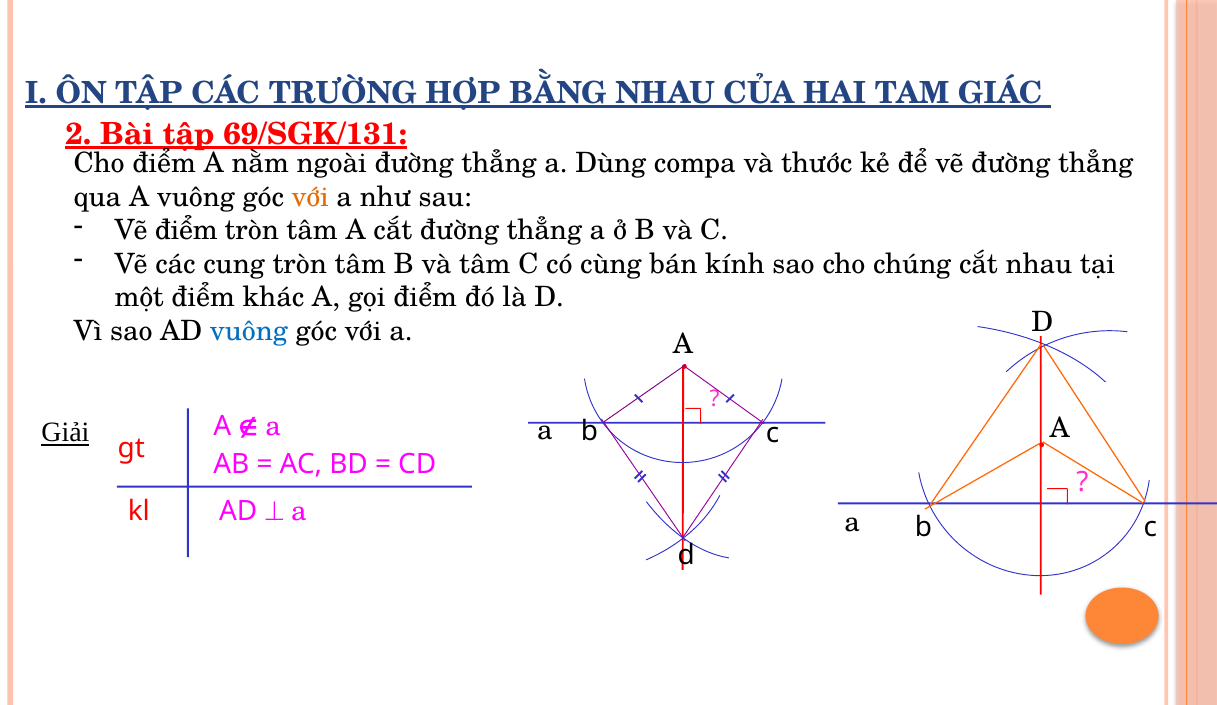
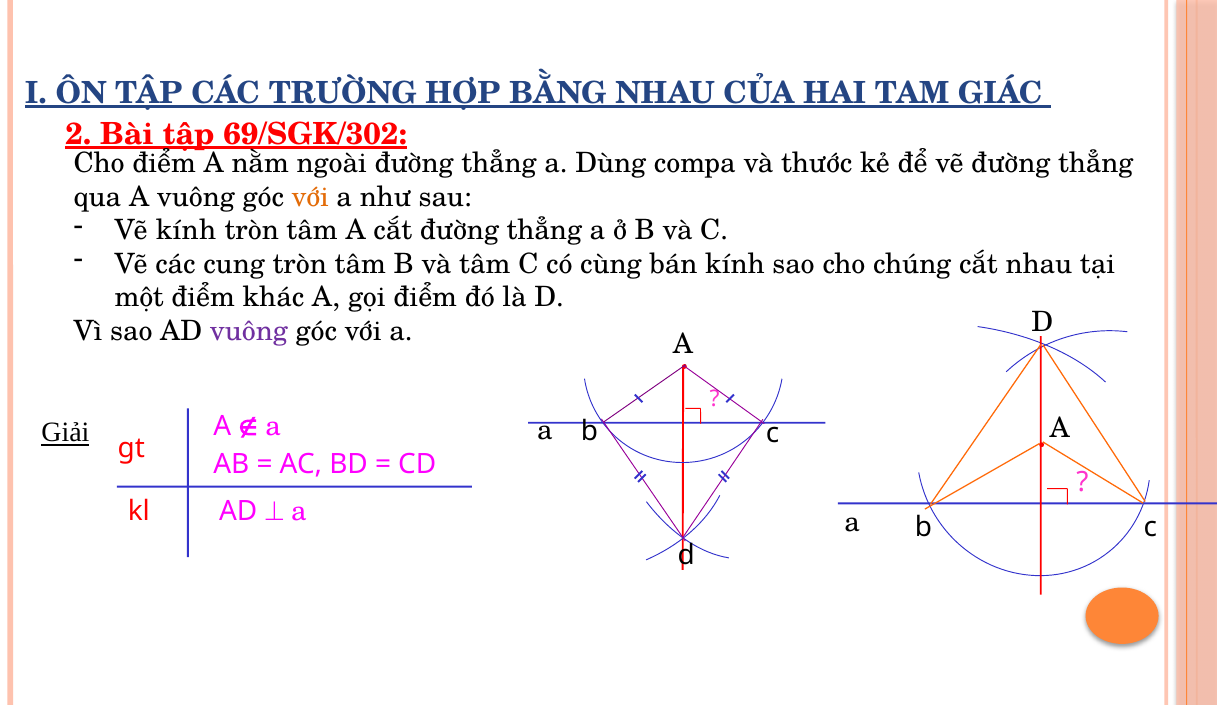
69/SGK/131: 69/SGK/131 -> 69/SGK/302 (315, 134)
Vẽ điểm: điểm -> kính (186, 230)
vuông colour: blue -> purple (249, 331)
